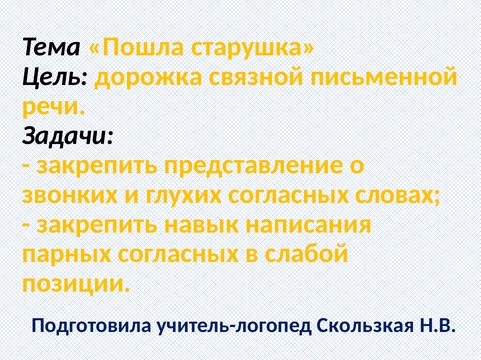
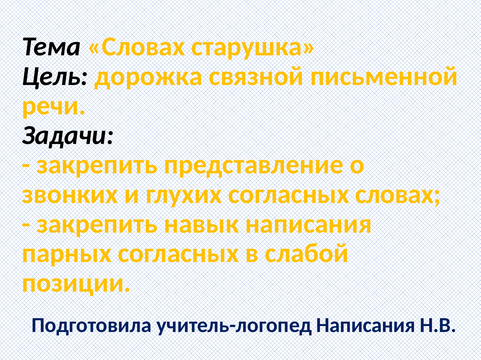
Тема Пошла: Пошла -> Словах (136, 47)
учитель-логопед Скользкая: Скользкая -> Написания (366, 326)
